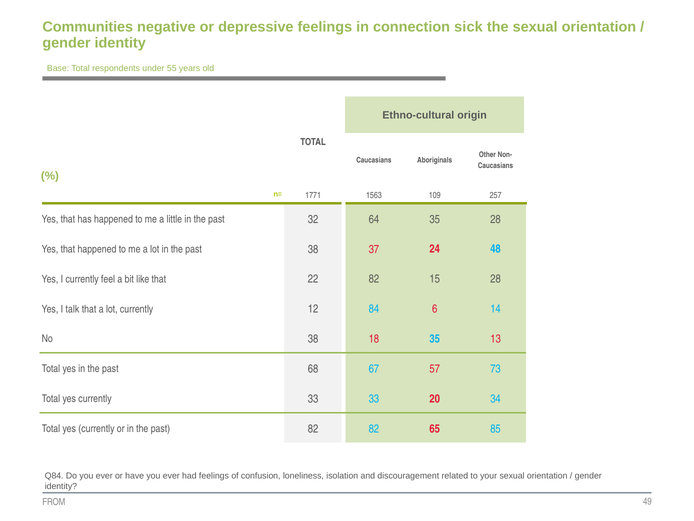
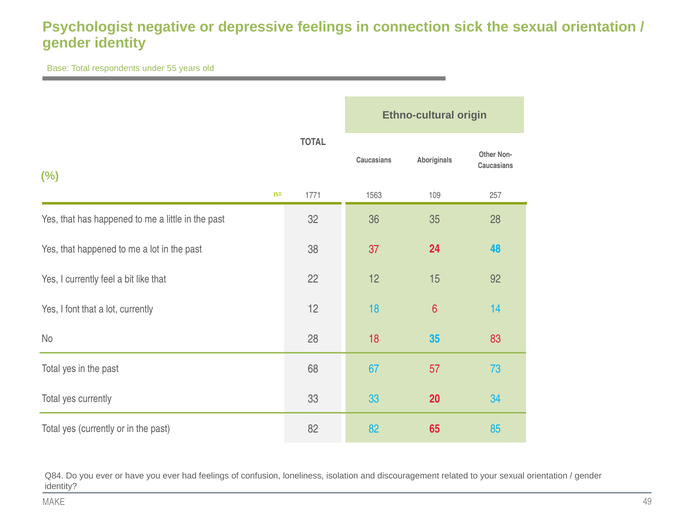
Communities: Communities -> Psychologist (88, 27)
64: 64 -> 36 (374, 219)
22 82: 82 -> 12 (374, 279)
15 28: 28 -> 92 (496, 279)
talk: talk -> font (73, 309)
12 84: 84 -> 18 (374, 309)
No 38: 38 -> 28 (313, 339)
13: 13 -> 83 (496, 339)
FROM: FROM -> MAKE (54, 502)
